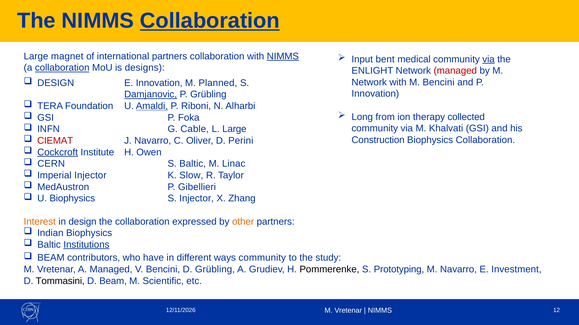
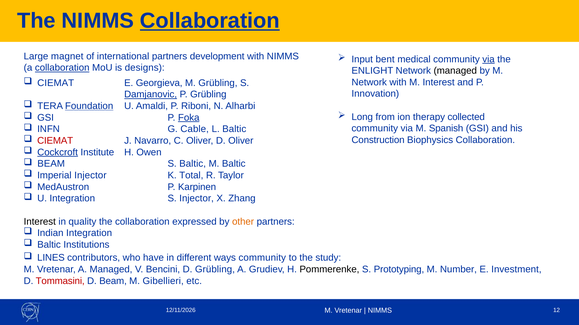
partners collaboration: collaboration -> development (217, 56)
NIMMS underline: present -> none (283, 56)
managed colour: red -> black (455, 71)
M Bencini: Bencini -> Interest (439, 82)
DESIGN: DESIGN -> CIEMAT (56, 83)
E Innovation: Innovation -> Georgieva (159, 83)
M Planned: Planned -> Grübling (218, 83)
Foundation underline: none -> present (89, 106)
Amaldi underline: present -> none (152, 106)
Foka underline: none -> present (189, 118)
Khalvati: Khalvati -> Spanish (446, 129)
L Large: Large -> Baltic (234, 129)
D Perini: Perini -> Oliver (241, 141)
CERN: CERN -> BEAM (51, 164)
M Linac: Linac -> Baltic (234, 164)
Slow: Slow -> Total (191, 176)
Gibellieri: Gibellieri -> Karpinen (197, 187)
U Biophysics: Biophysics -> Integration (72, 199)
Interest colour: orange -> black (40, 222)
in design: design -> quality (82, 222)
Indian Biophysics: Biophysics -> Integration (89, 234)
Institutions underline: present -> none (86, 245)
BEAM: BEAM -> LINES (51, 258)
M Navarro: Navarro -> Number (458, 270)
Tommasini colour: black -> red (60, 281)
Scientific: Scientific -> Gibellieri (163, 281)
